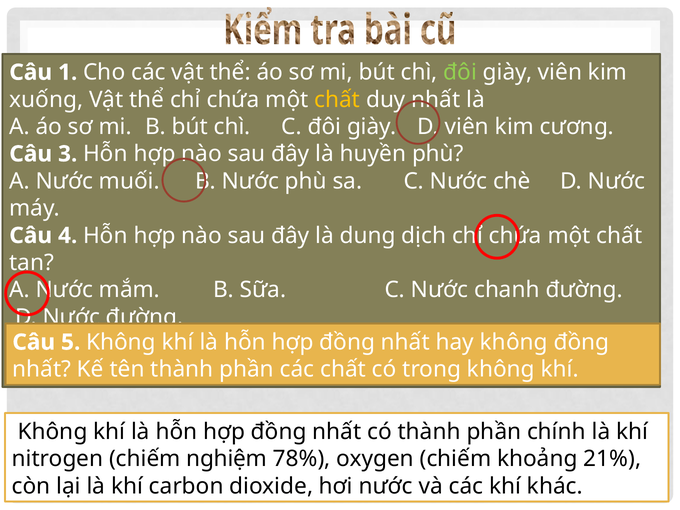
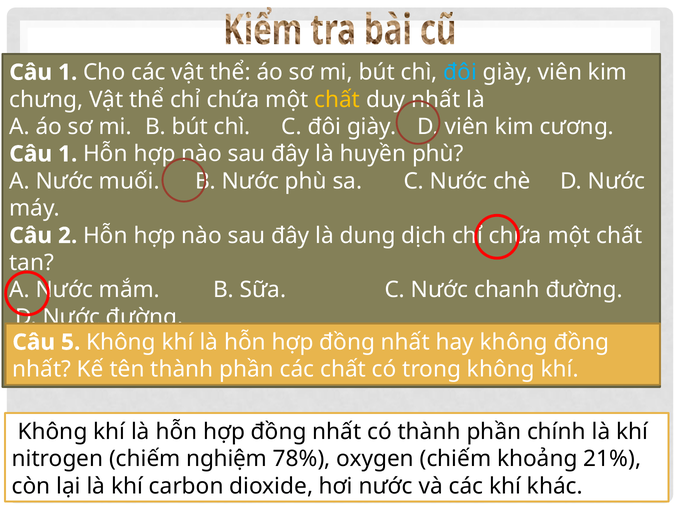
đôi colour: light green -> light blue (460, 72)
xuống: xuống -> chưng (46, 100)
3: 3 -> 1 (68, 154)
4: 4 -> 2 (68, 236)
